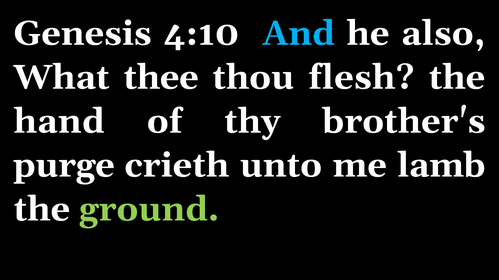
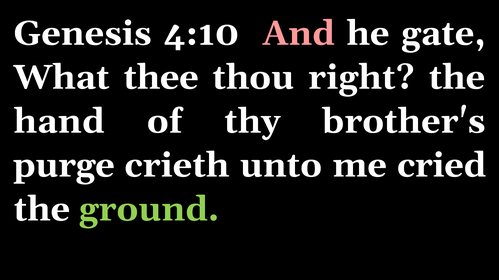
And colour: light blue -> pink (299, 34)
also: also -> gate (443, 34)
flesh: flesh -> right (361, 78)
lamb: lamb -> cried (442, 166)
